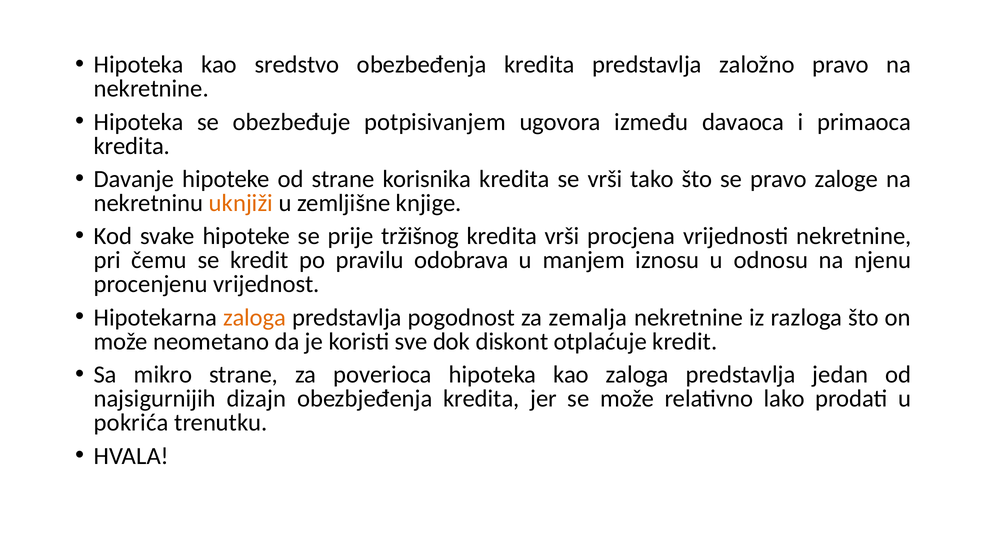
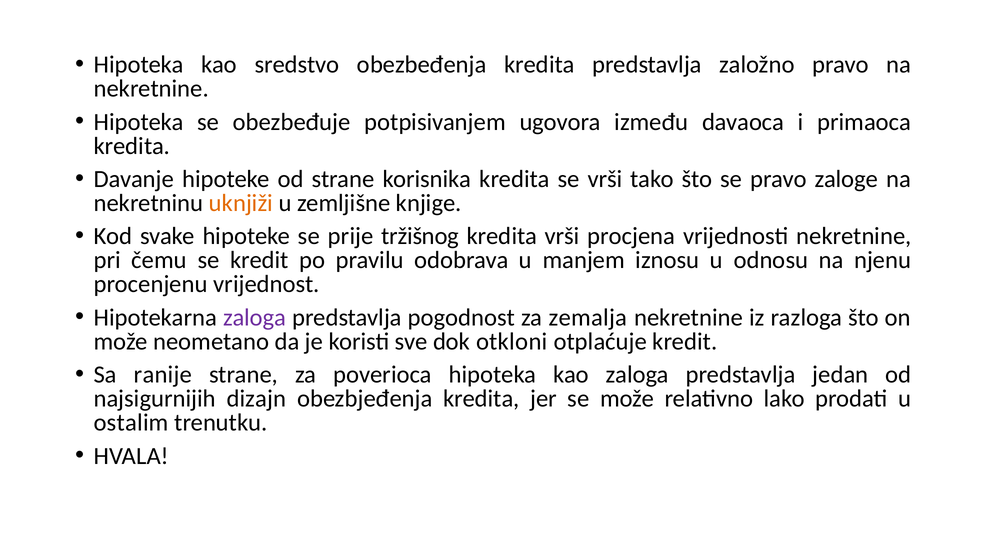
zaloga colour: orange -> purple (255, 318)
diskont: diskont -> otkloni (512, 342)
mikro: mikro -> ranije (163, 375)
pokrića: pokrića -> ostalim (131, 423)
